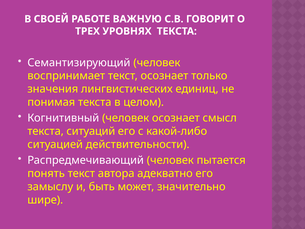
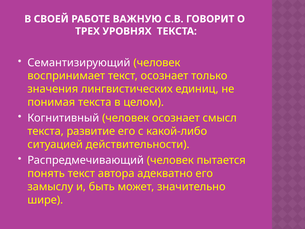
ситуаций: ситуаций -> развитие (91, 131)
